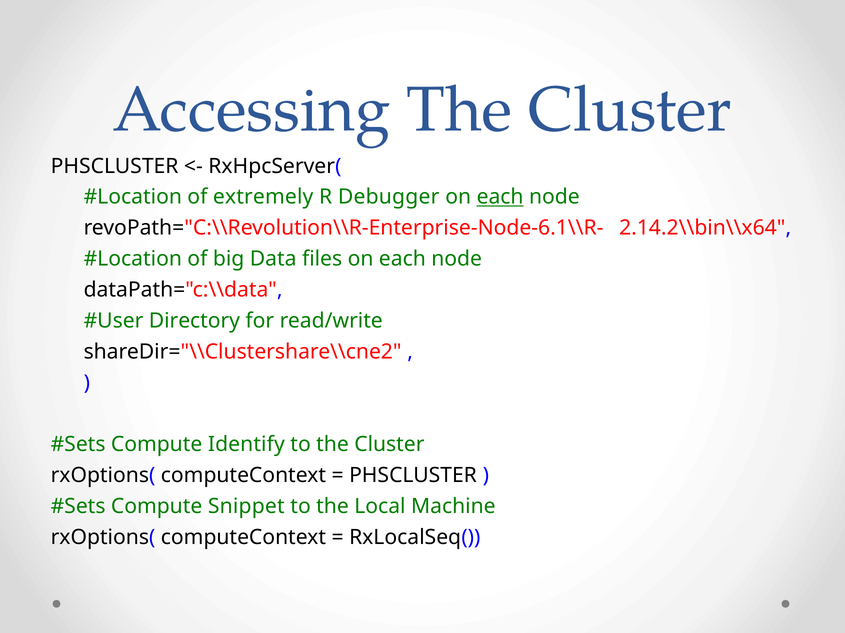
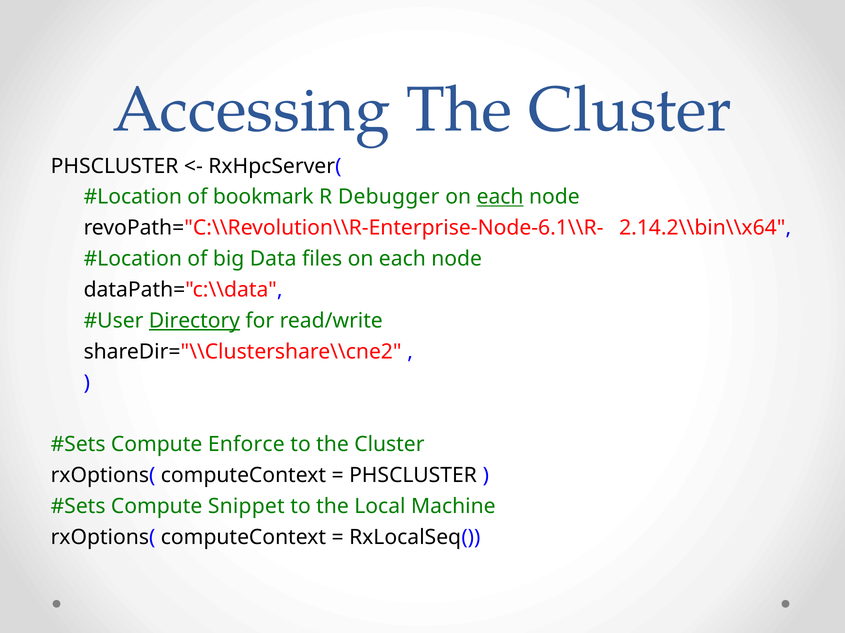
extremely: extremely -> bookmark (263, 197)
Directory underline: none -> present (194, 321)
Identify: Identify -> Enforce (246, 445)
